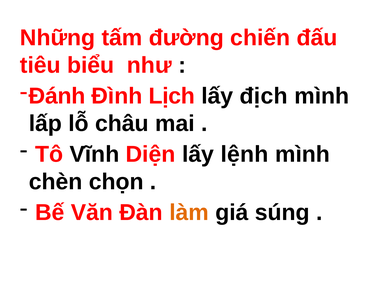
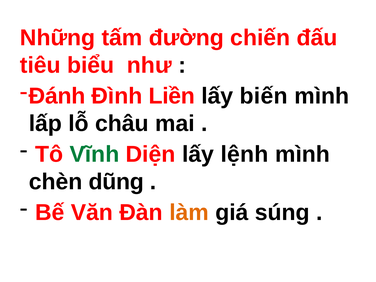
Lịch: Lịch -> Liền (172, 96)
địch: địch -> biến (264, 96)
Vĩnh colour: black -> green (94, 154)
chọn: chọn -> dũng (116, 182)
